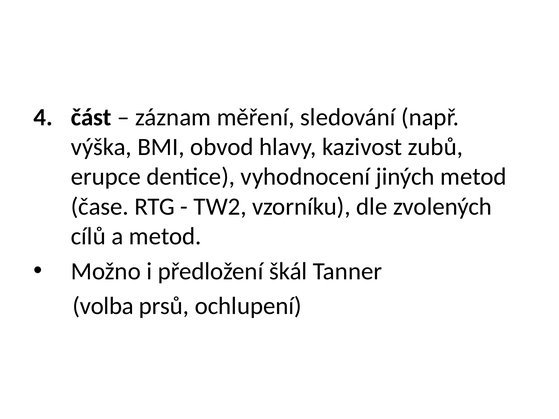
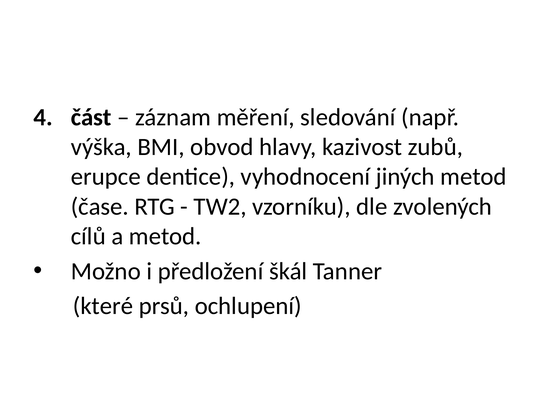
volba: volba -> které (103, 306)
